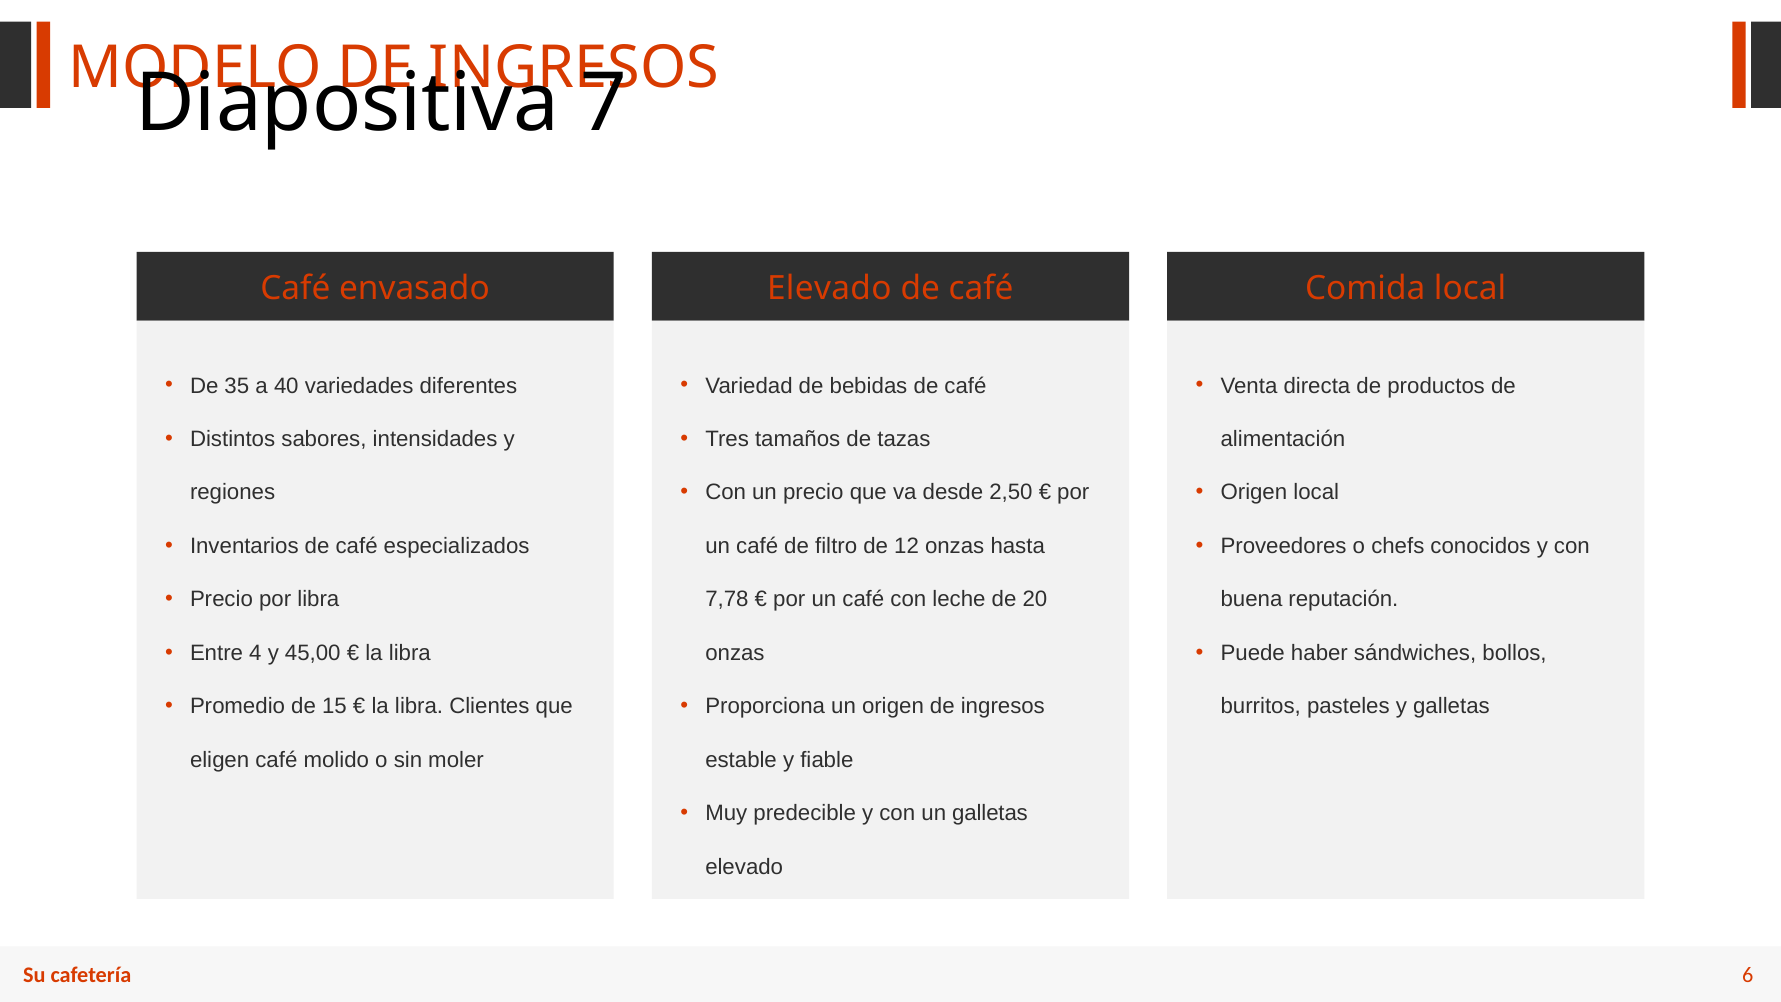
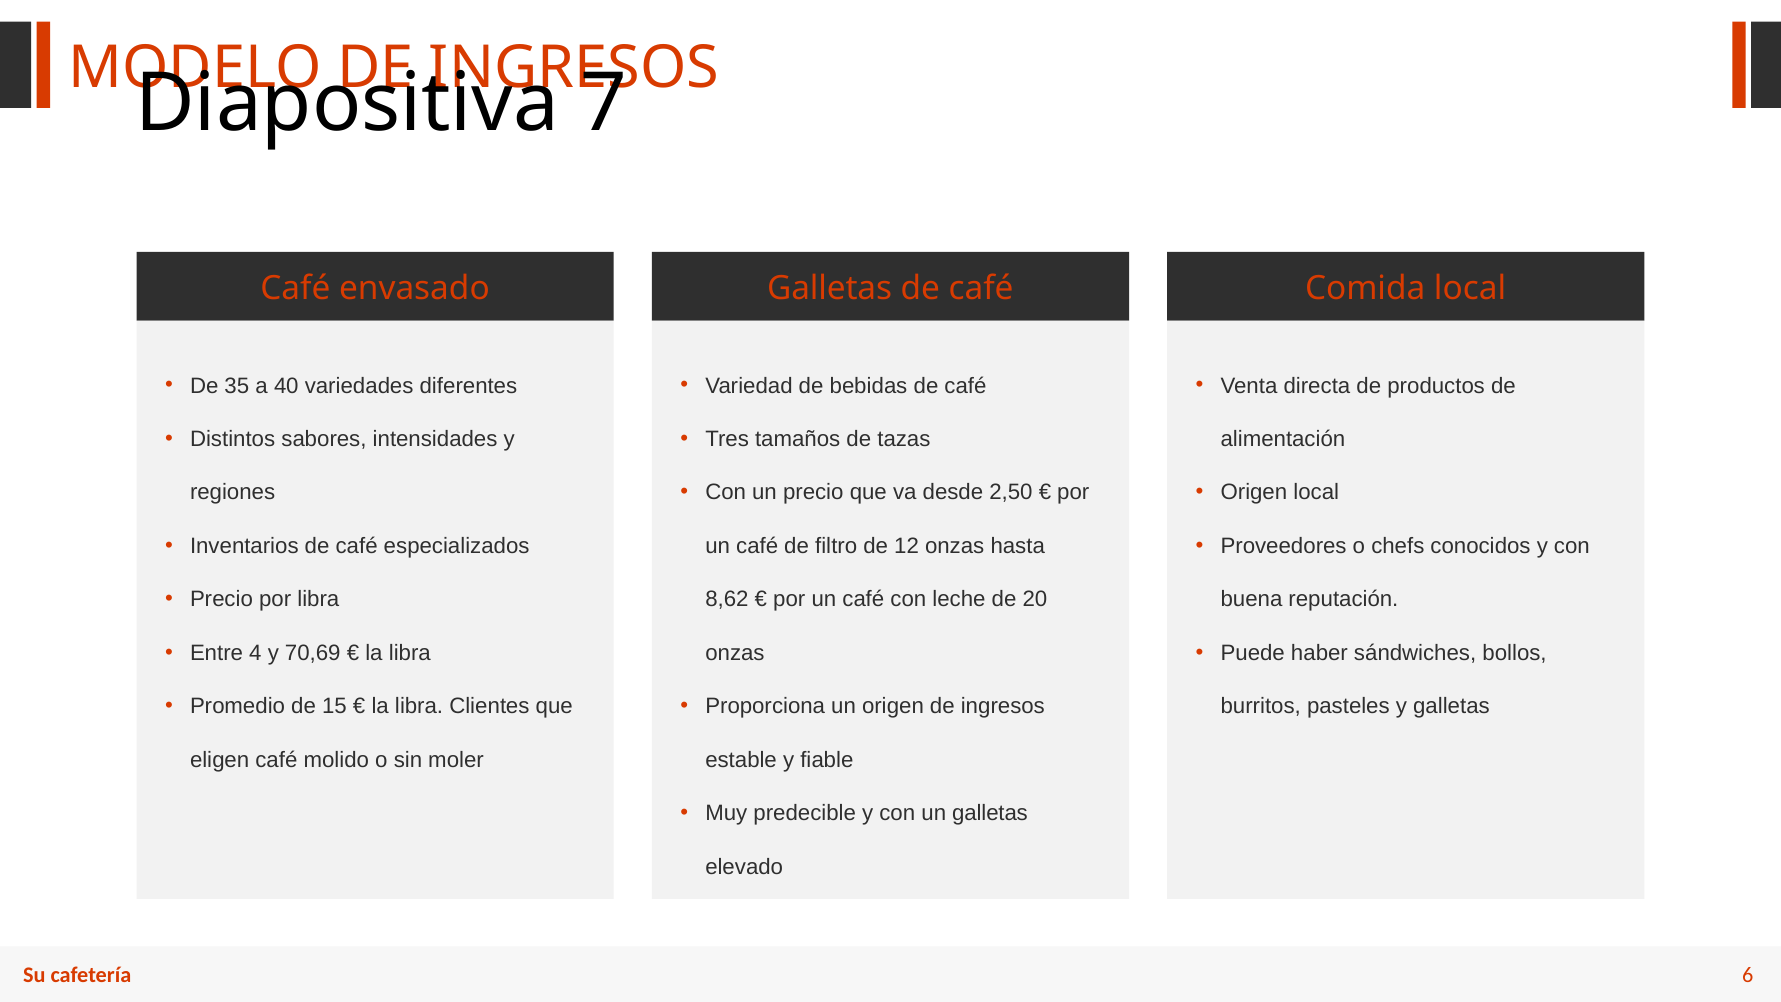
Elevado: Elevado -> Galletas (830, 288)
7,78: 7,78 -> 8,62 (727, 599)
45,00: 45,00 -> 70,69 (313, 653)
